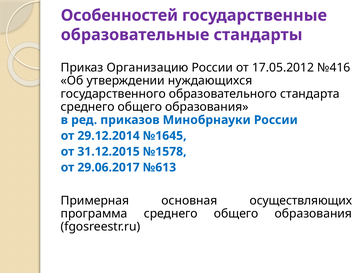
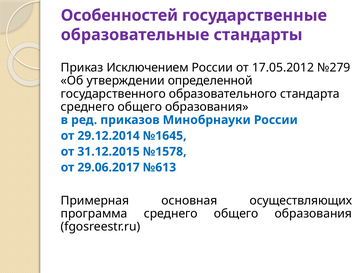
Организацию: Организацию -> Исключением (148, 68)
№416: №416 -> №279 (334, 68)
нуждающихся: нуждающихся -> определенной (210, 81)
